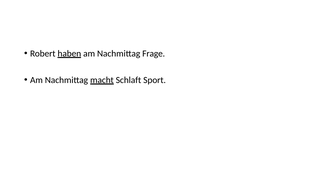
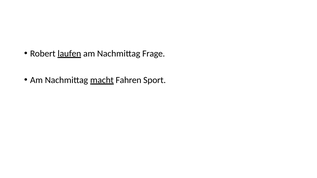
haben: haben -> laufen (69, 54)
Schlaft: Schlaft -> Fahren (129, 80)
